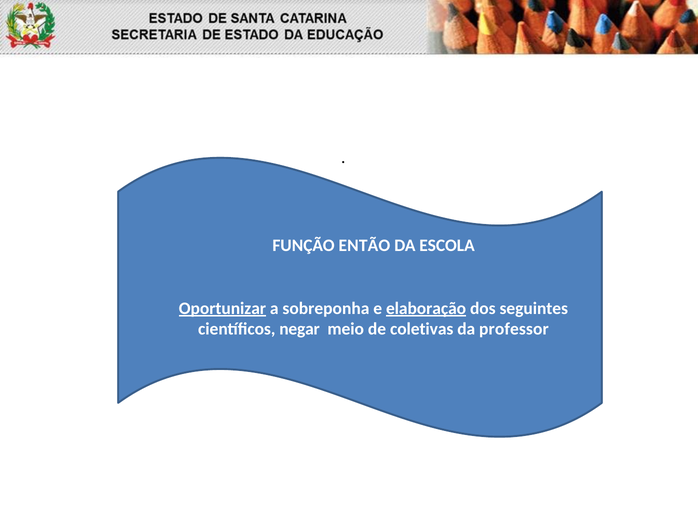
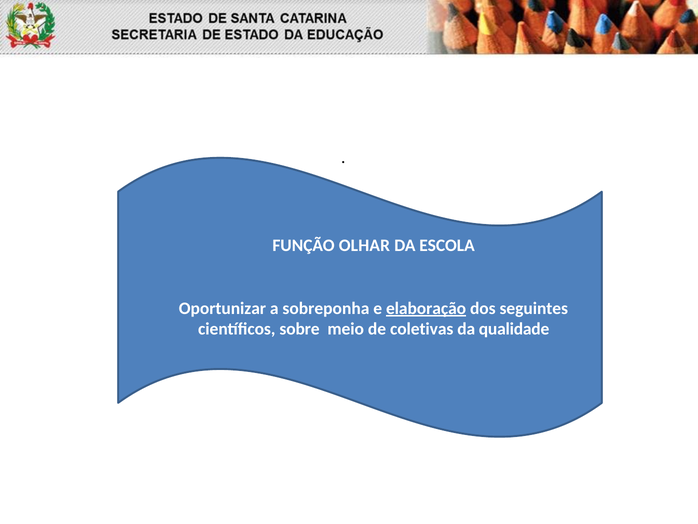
ENTÃO: ENTÃO -> OLHAR (364, 245)
Oportunizar underline: present -> none (222, 308)
negar: negar -> sobre (300, 329)
professor: professor -> qualidade (514, 329)
